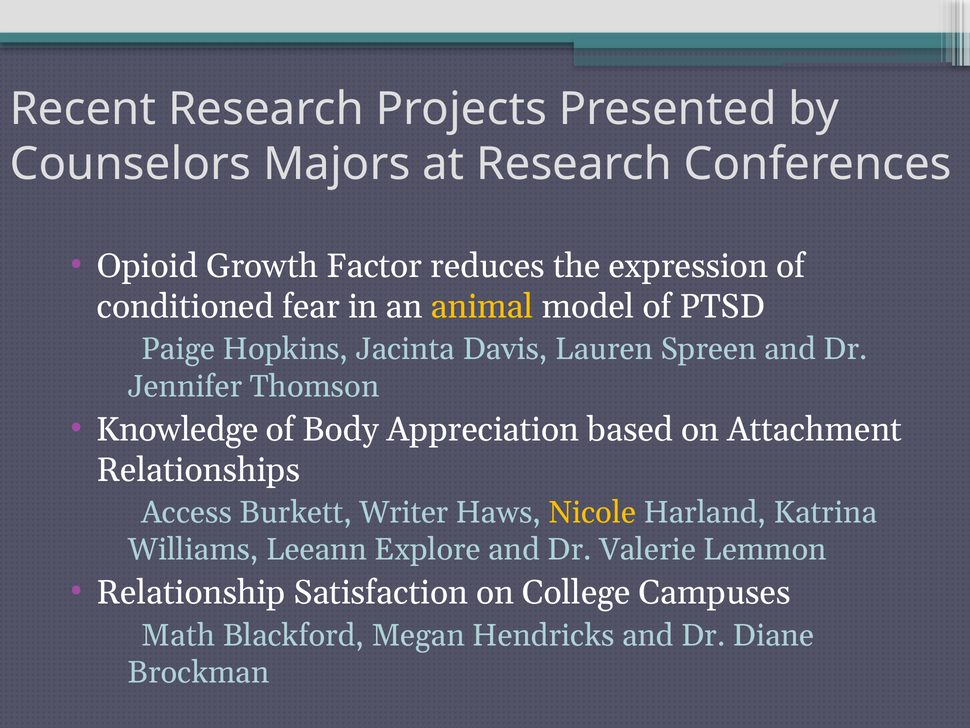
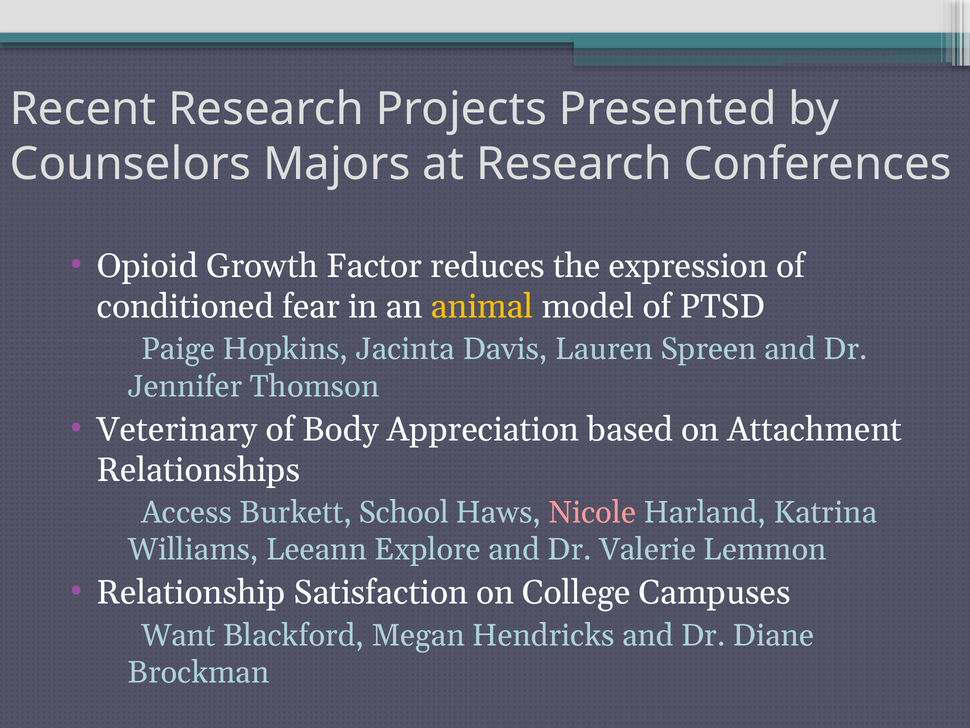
Knowledge: Knowledge -> Veterinary (177, 429)
Writer: Writer -> School (404, 512)
Nicole colour: yellow -> pink (592, 512)
Math: Math -> Want (178, 635)
